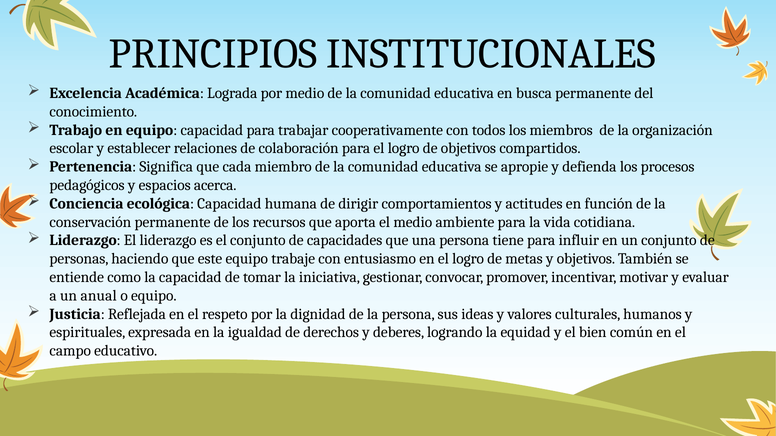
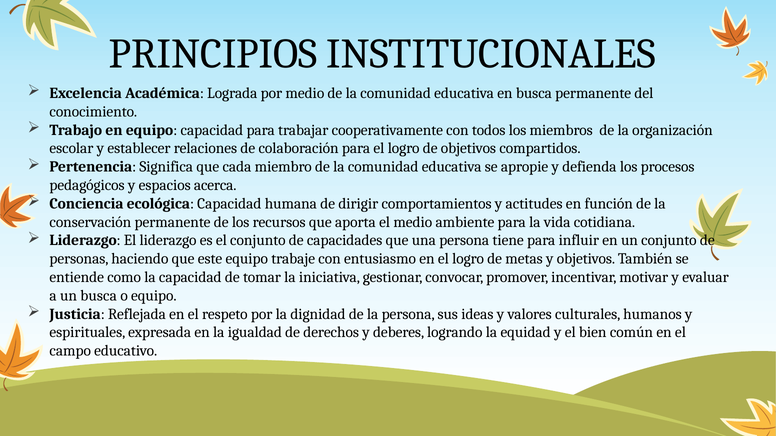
un anual: anual -> busca (99, 296)
